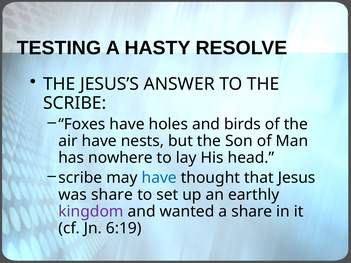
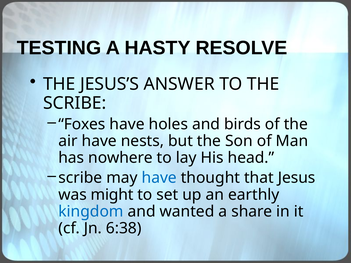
was share: share -> might (112, 195)
kingdom colour: purple -> blue (91, 212)
6:19: 6:19 -> 6:38 (124, 229)
